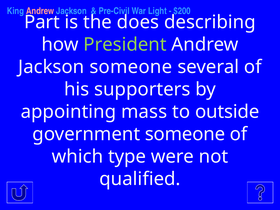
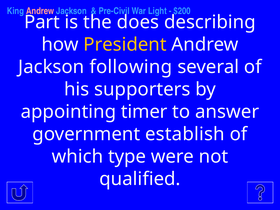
President colour: light green -> yellow (125, 44)
Jackson someone: someone -> following (131, 67)
mass: mass -> timer (144, 112)
outside: outside -> answer (227, 112)
government someone: someone -> establish (185, 134)
